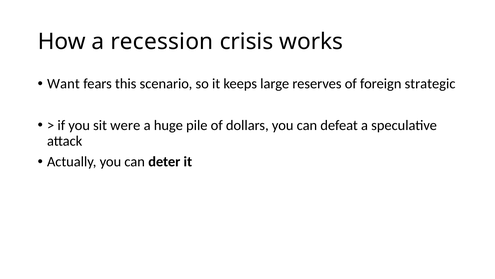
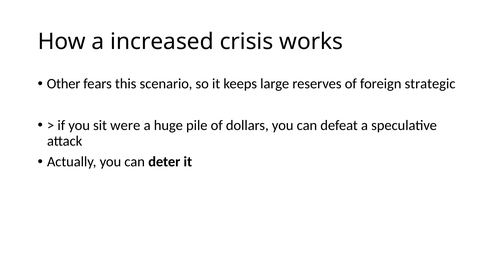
recession: recession -> increased (162, 42)
Want: Want -> Other (64, 84)
